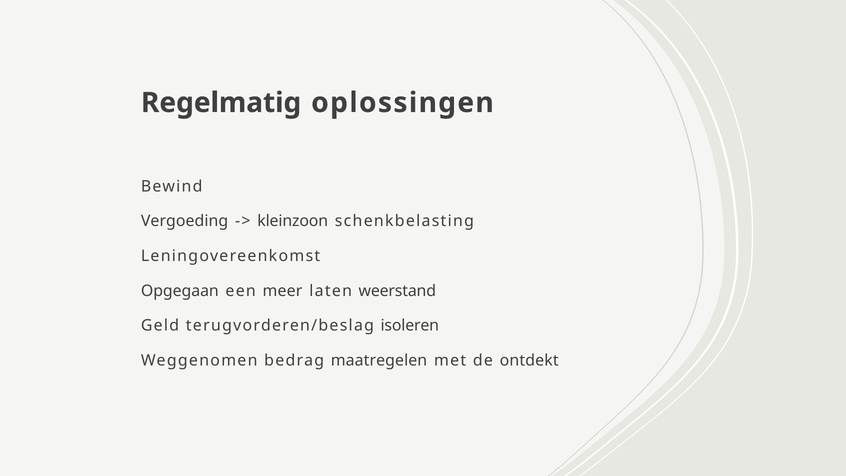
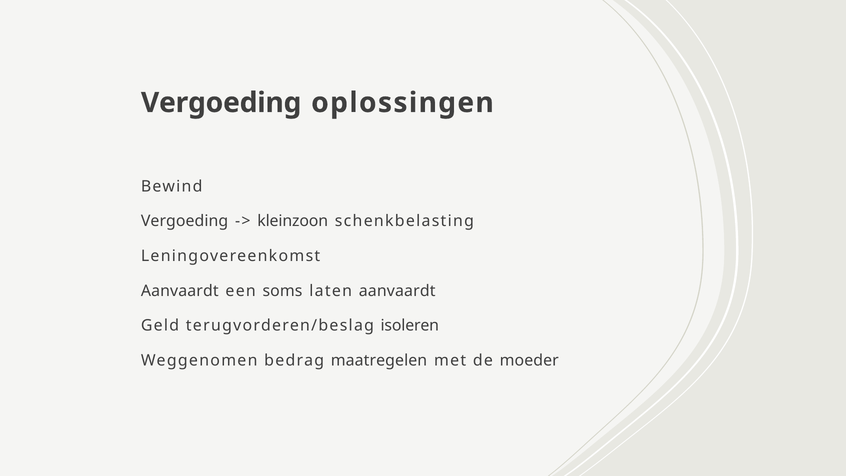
Regelmatig: Regelmatig -> Vergoeding (221, 103)
Opgegaan: Opgegaan -> Aanvaardt (180, 291)
meer: meer -> soms (282, 291)
laten weerstand: weerstand -> aanvaardt (397, 291)
ontdekt: ontdekt -> moeder (529, 360)
